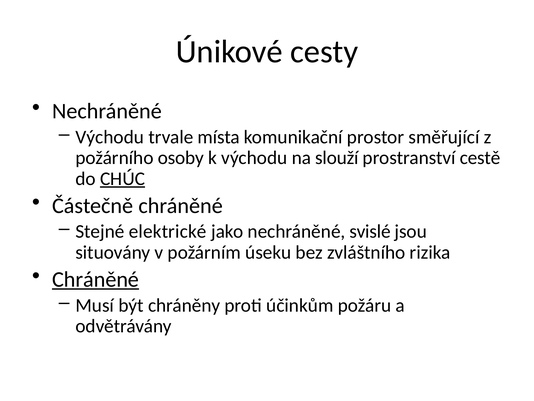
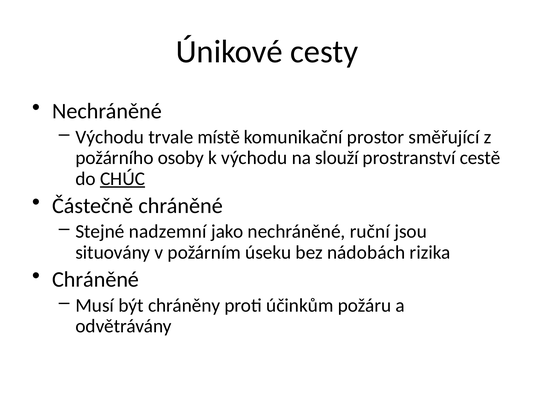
místa: místa -> místě (219, 137)
elektrické: elektrické -> nadzemní (168, 231)
svislé: svislé -> ruční (370, 231)
zvláštního: zvláštního -> nádobách (366, 252)
Chráněné underline: present -> none (96, 279)
